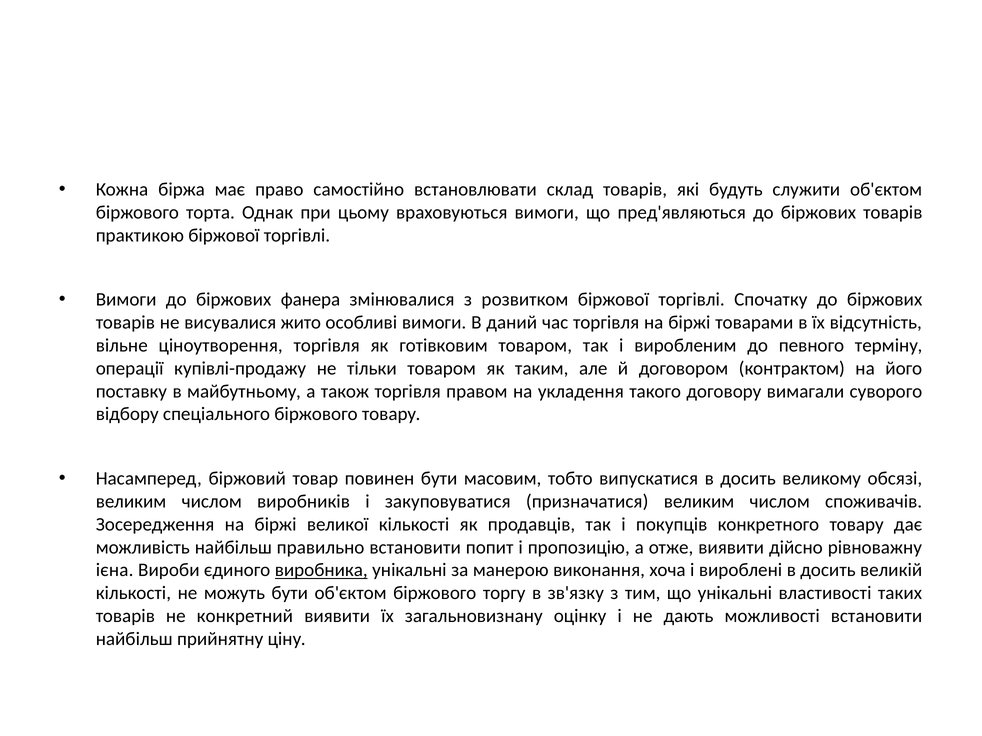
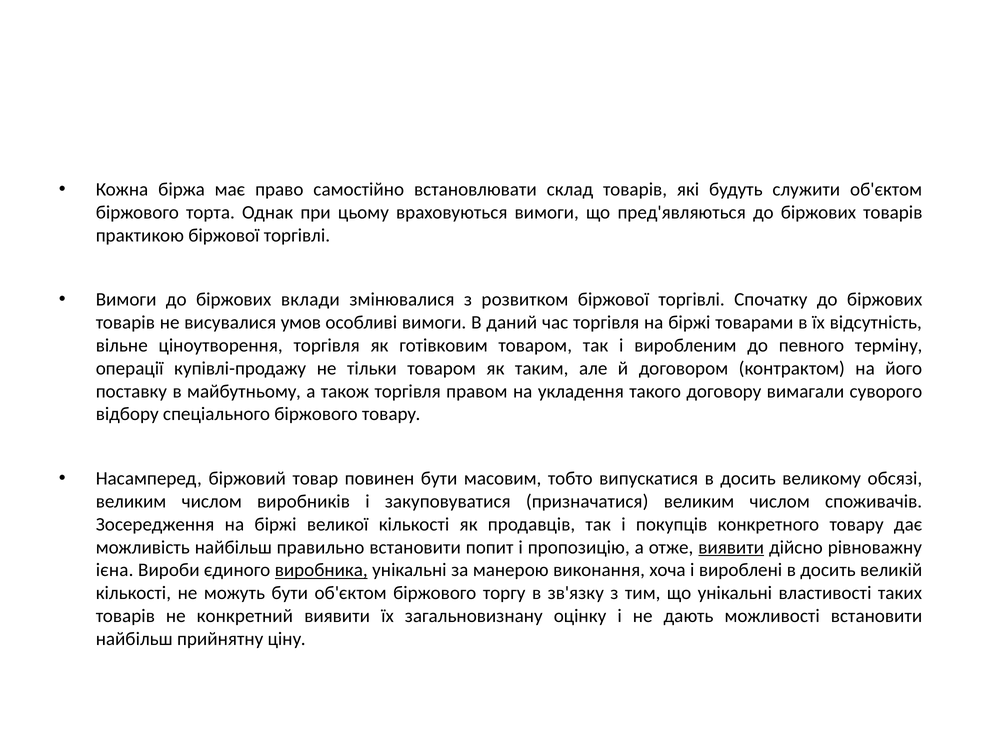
фанера: фанера -> вклади (310, 300)
жито: жито -> умов (301, 323)
виявити underline: none -> present (731, 548)
